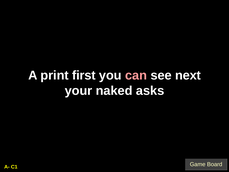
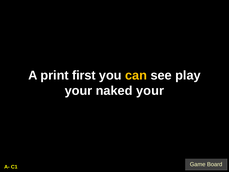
can colour: pink -> yellow (136, 75)
next: next -> play (188, 75)
naked asks: asks -> your (150, 91)
